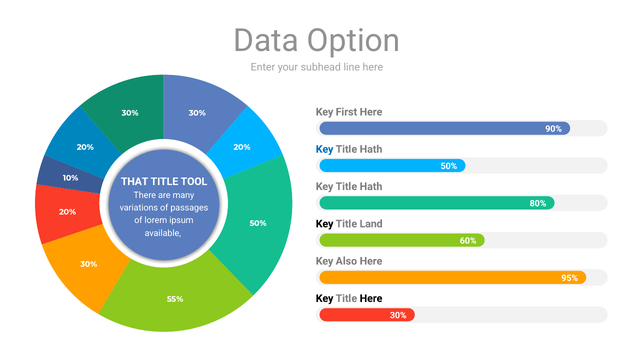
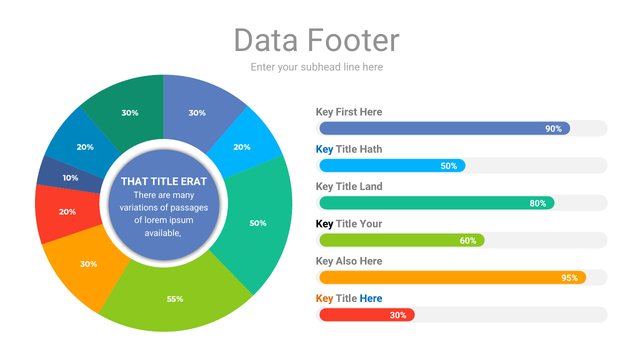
Option: Option -> Footer (354, 41)
TOOL: TOOL -> ERAT (194, 182)
Hath: Hath -> Land (371, 187)
Title Land: Land -> Your (371, 224)
Key colour: black -> orange (325, 299)
Here colour: black -> blue (371, 299)
